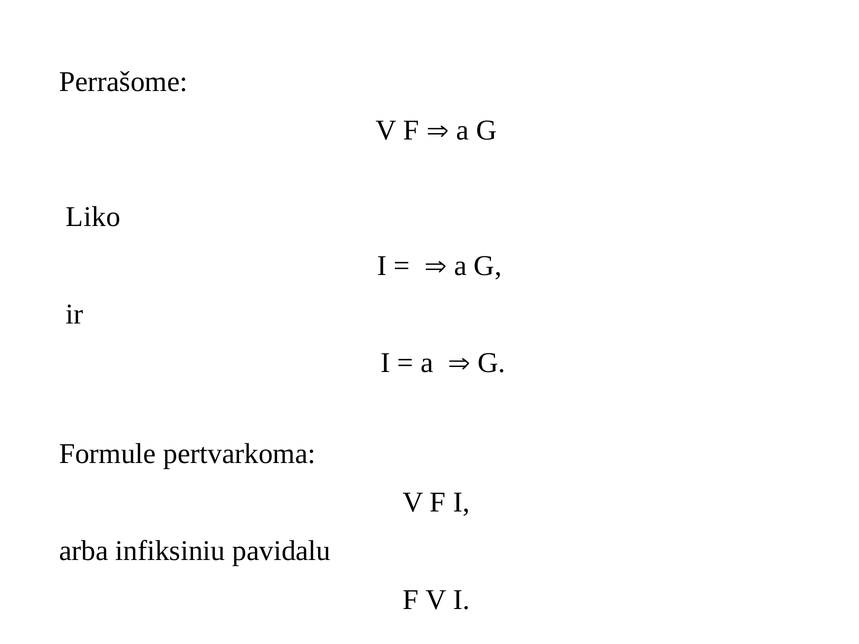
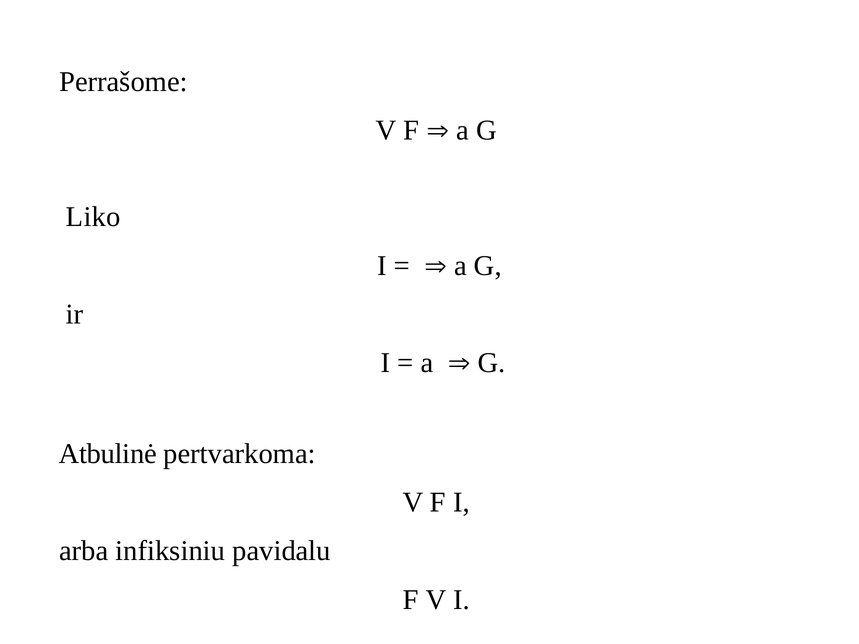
Formule: Formule -> Atbulinė (108, 454)
